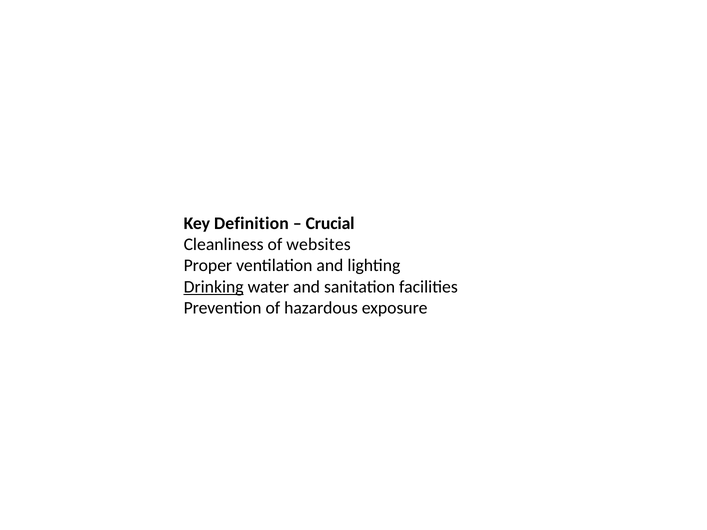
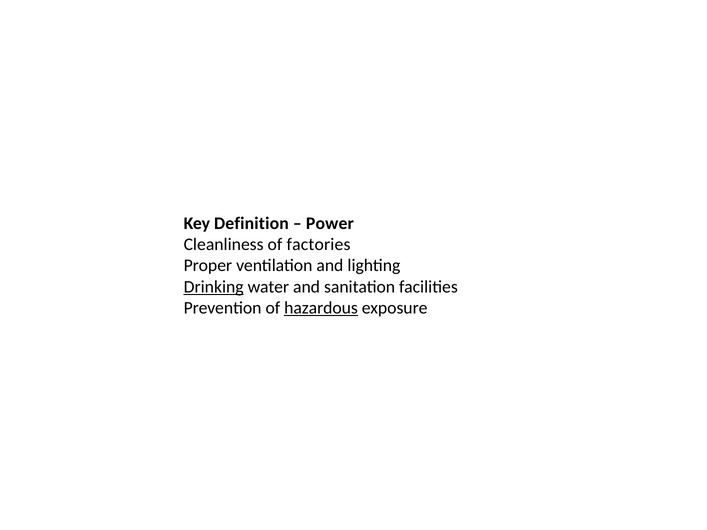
Crucial: Crucial -> Power (330, 223)
websites: websites -> factories (319, 245)
hazardous underline: none -> present (321, 308)
